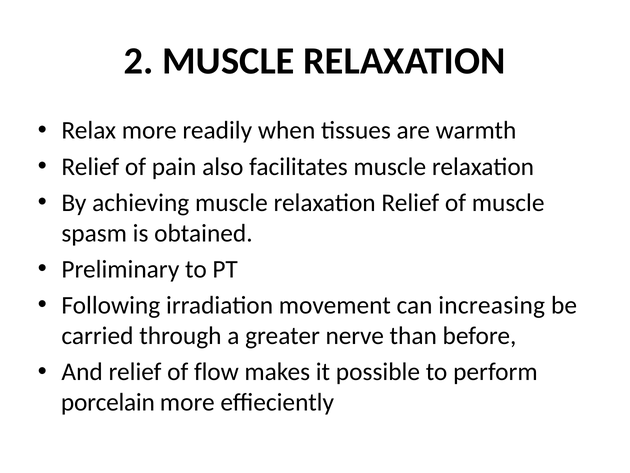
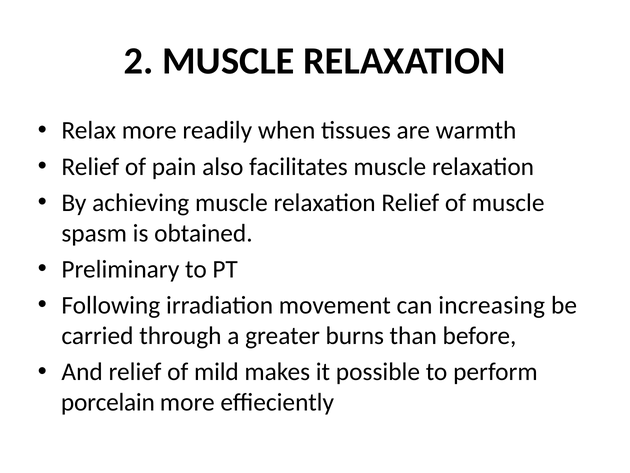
nerve: nerve -> burns (355, 336)
flow: flow -> mild (216, 372)
